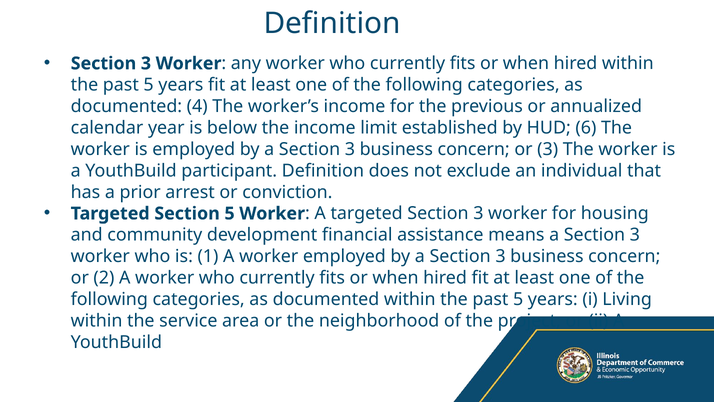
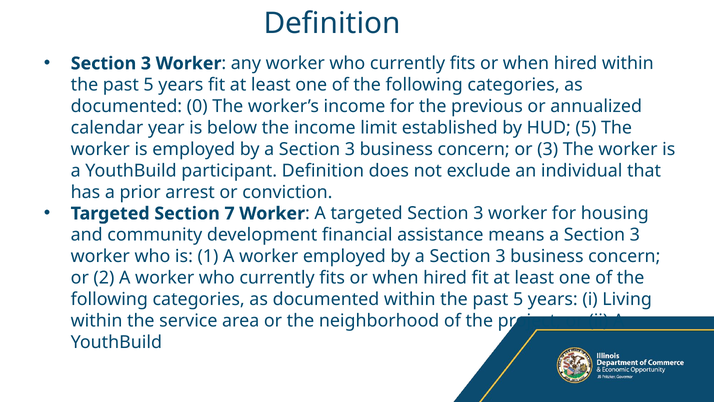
4: 4 -> 0 (197, 106)
HUD 6: 6 -> 5 (586, 128)
Section 5: 5 -> 7 (230, 213)
